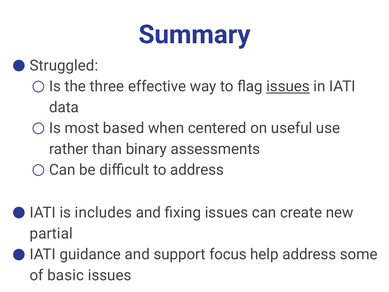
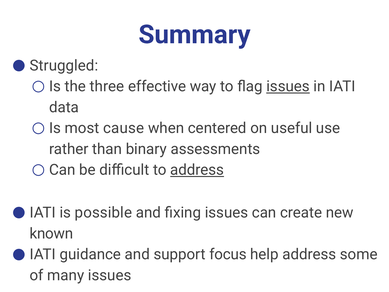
based: based -> cause (124, 128)
address underline: none -> present (197, 170)
includes: includes -> possible (103, 212)
partial: partial -> known (51, 233)
basic: basic -> many (66, 275)
